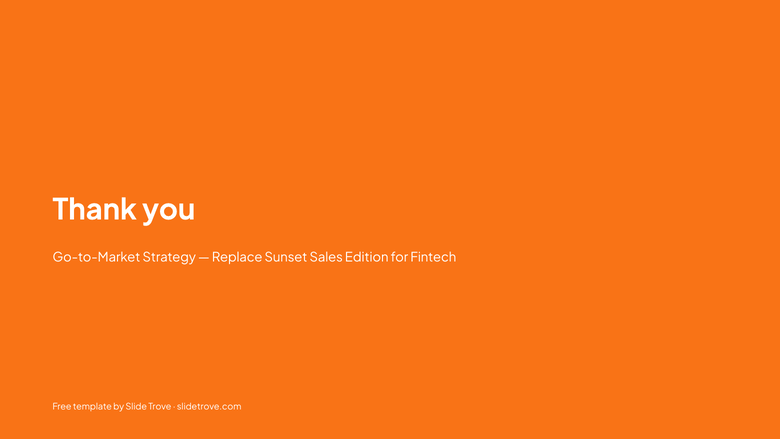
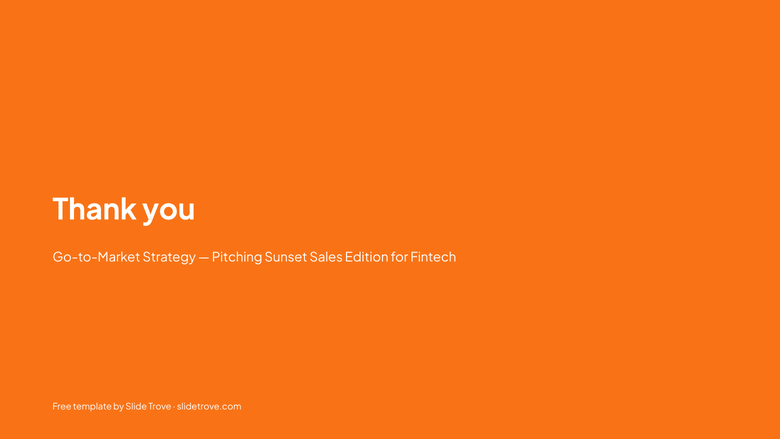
Replace: Replace -> Pitching (237, 257)
